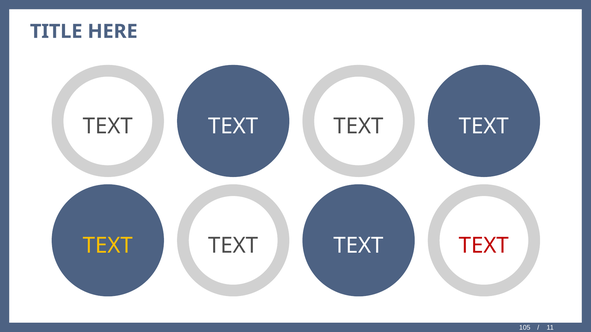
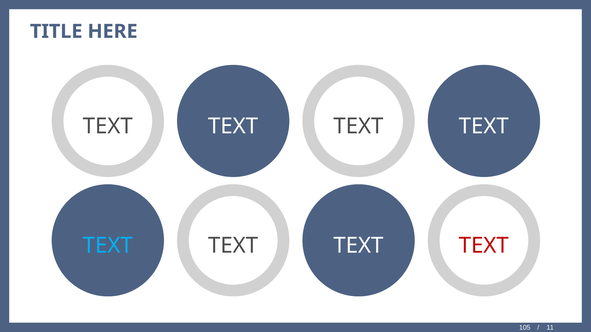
TEXT colour: yellow -> light blue (108, 246)
